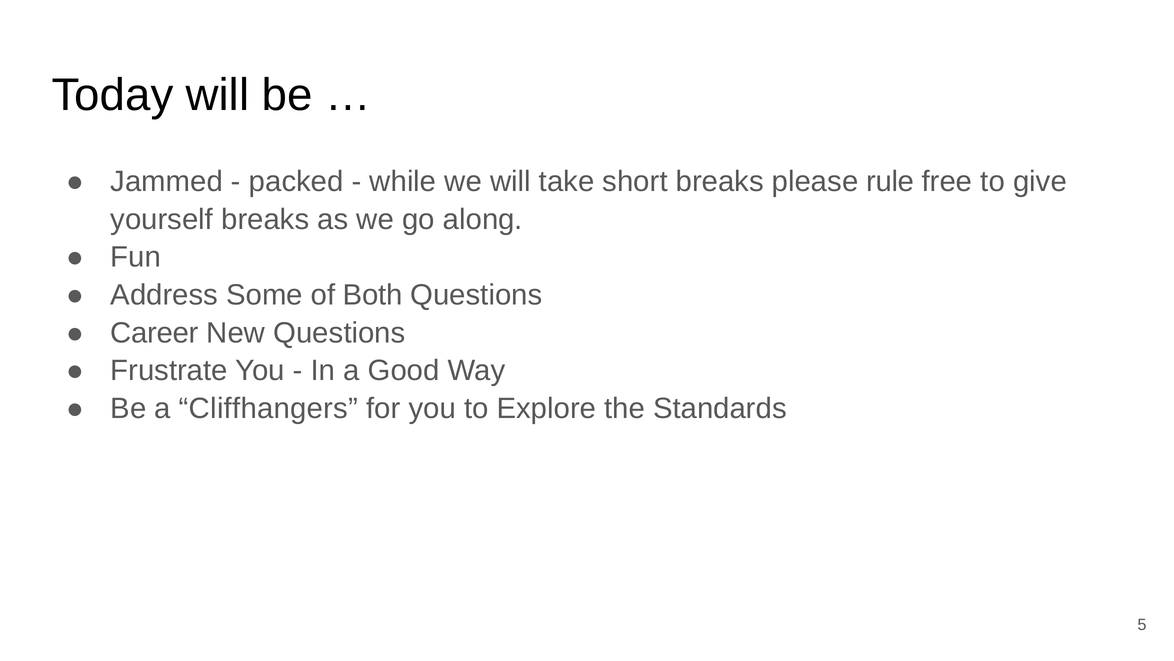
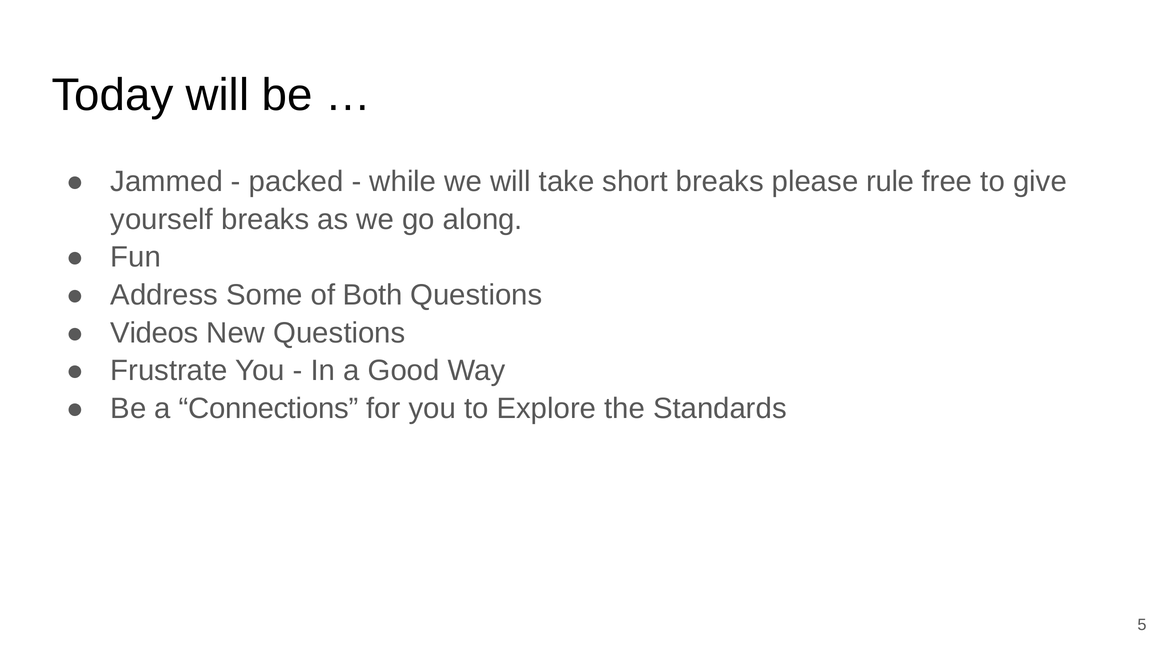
Career: Career -> Videos (155, 333)
Cliffhangers: Cliffhangers -> Connections (269, 408)
